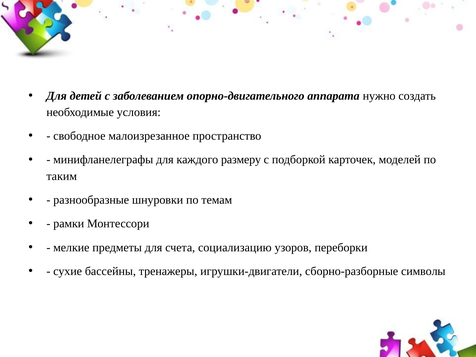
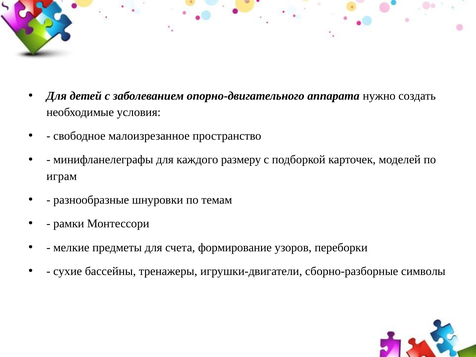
таким: таким -> играм (62, 176)
социализацию: социализацию -> формирование (235, 247)
